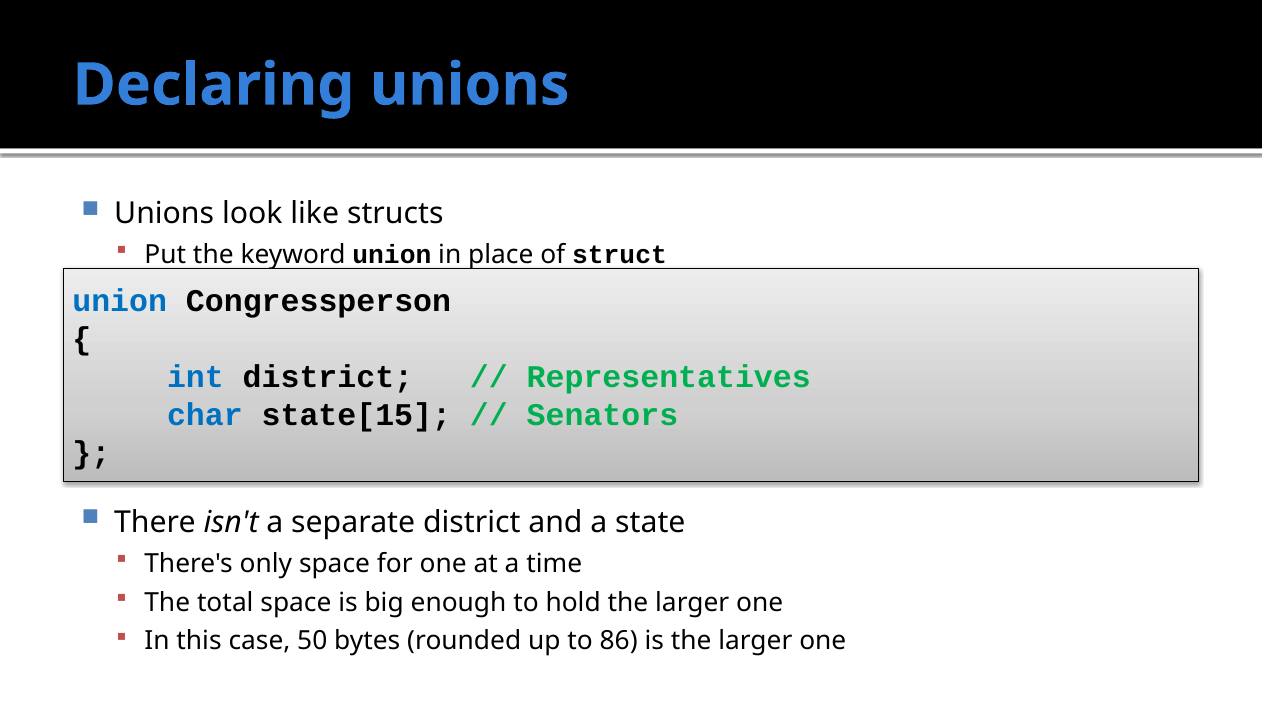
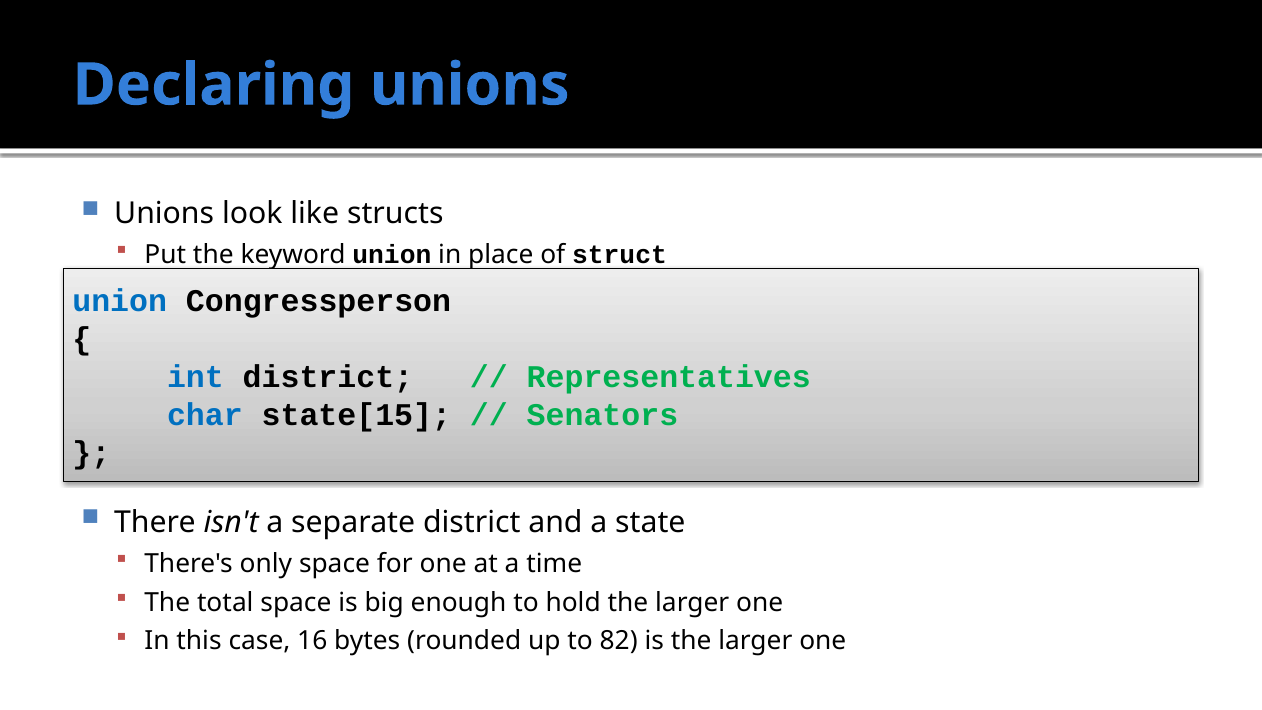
50: 50 -> 16 (312, 641)
86: 86 -> 82 (619, 641)
